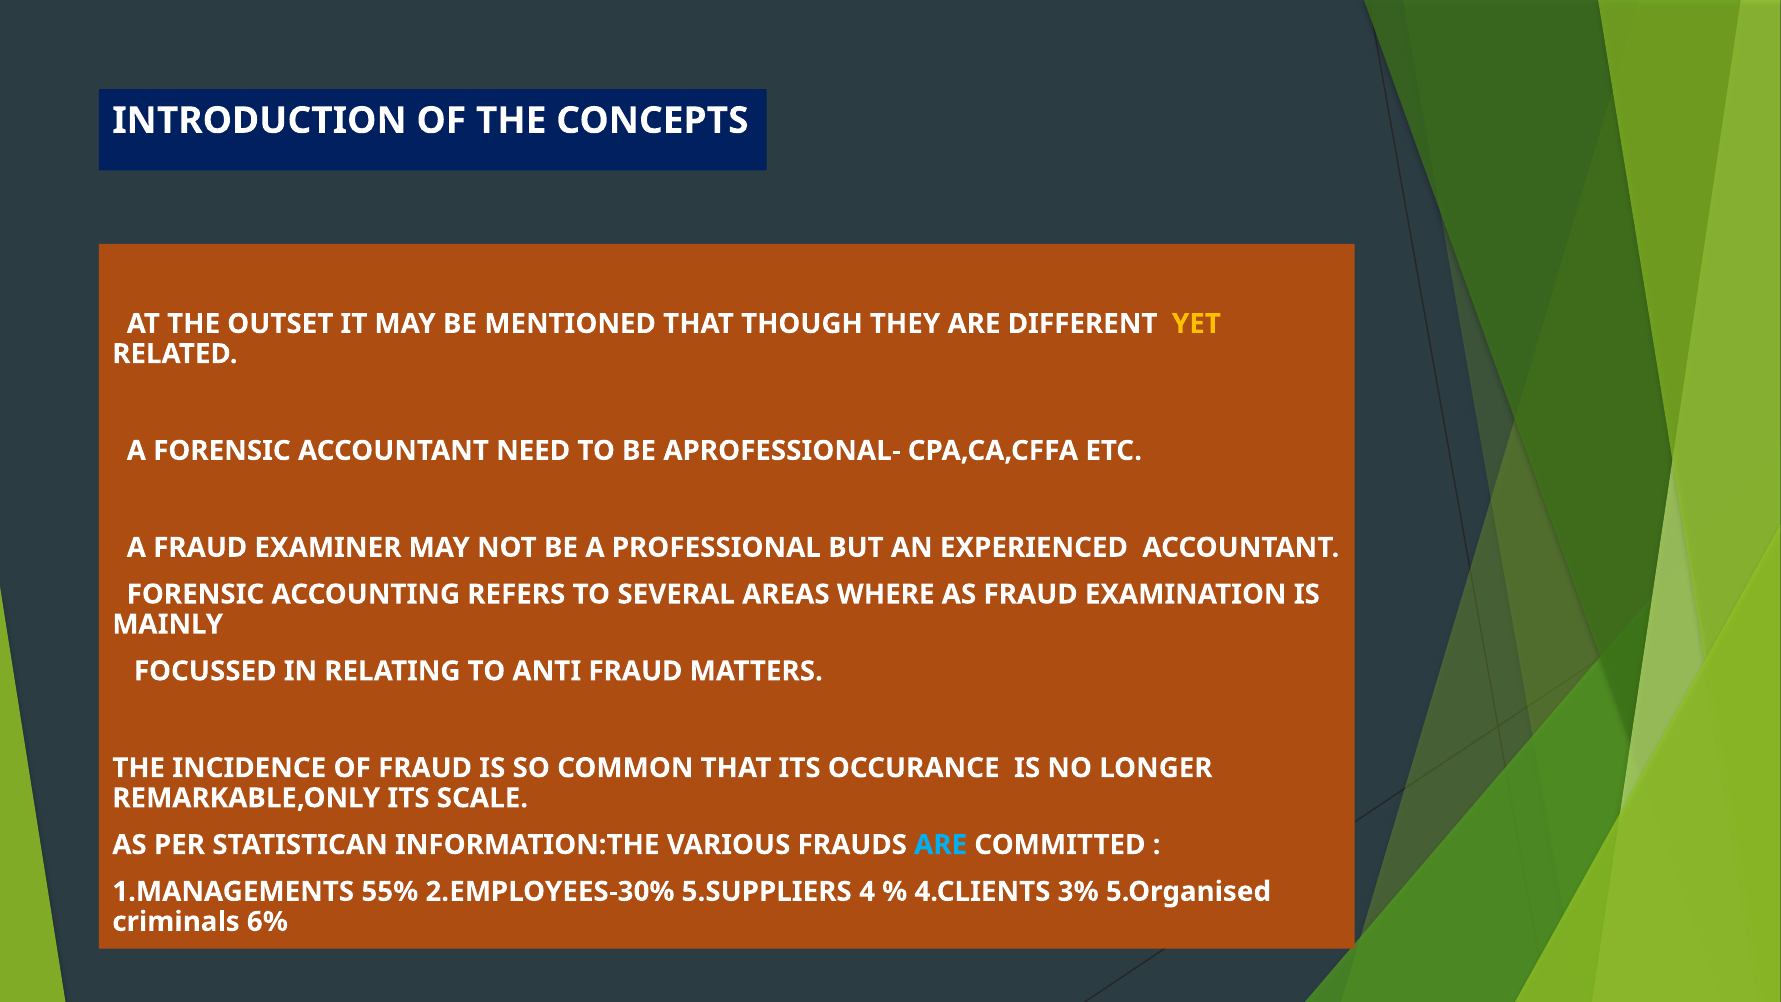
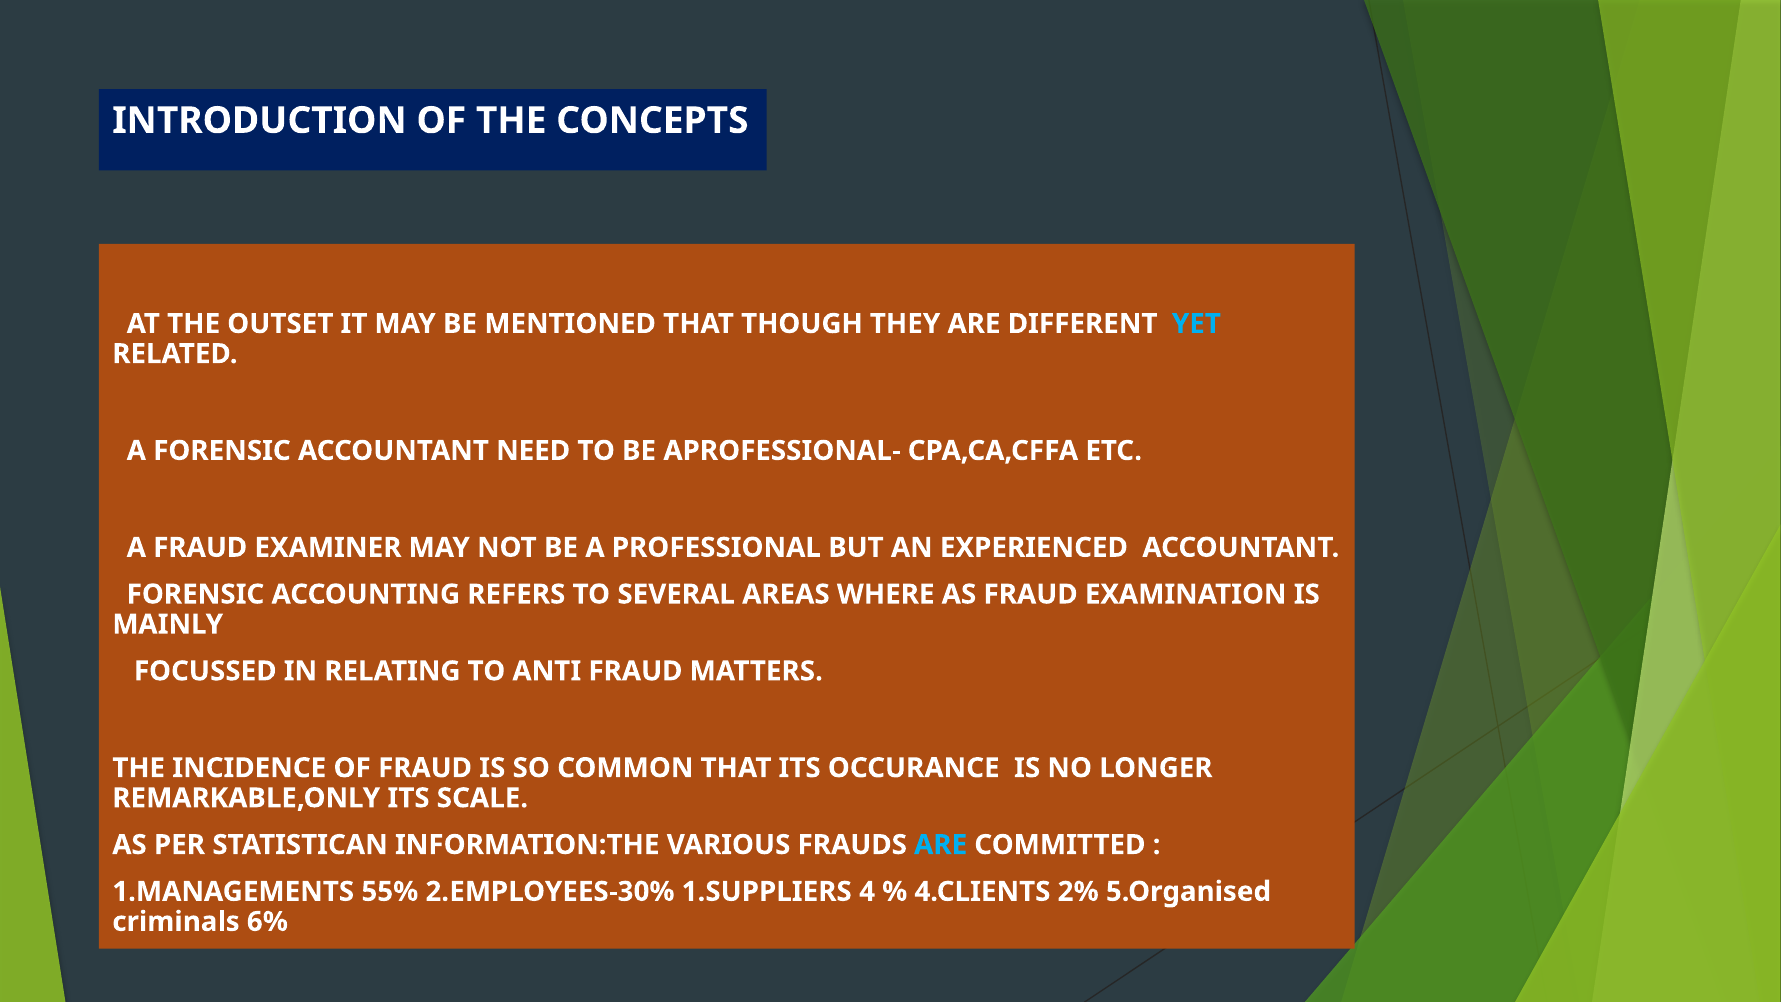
YET colour: yellow -> light blue (1196, 324)
5.SUPPLIERS: 5.SUPPLIERS -> 1.SUPPLIERS (767, 891)
3%: 3% -> 2% (1078, 891)
